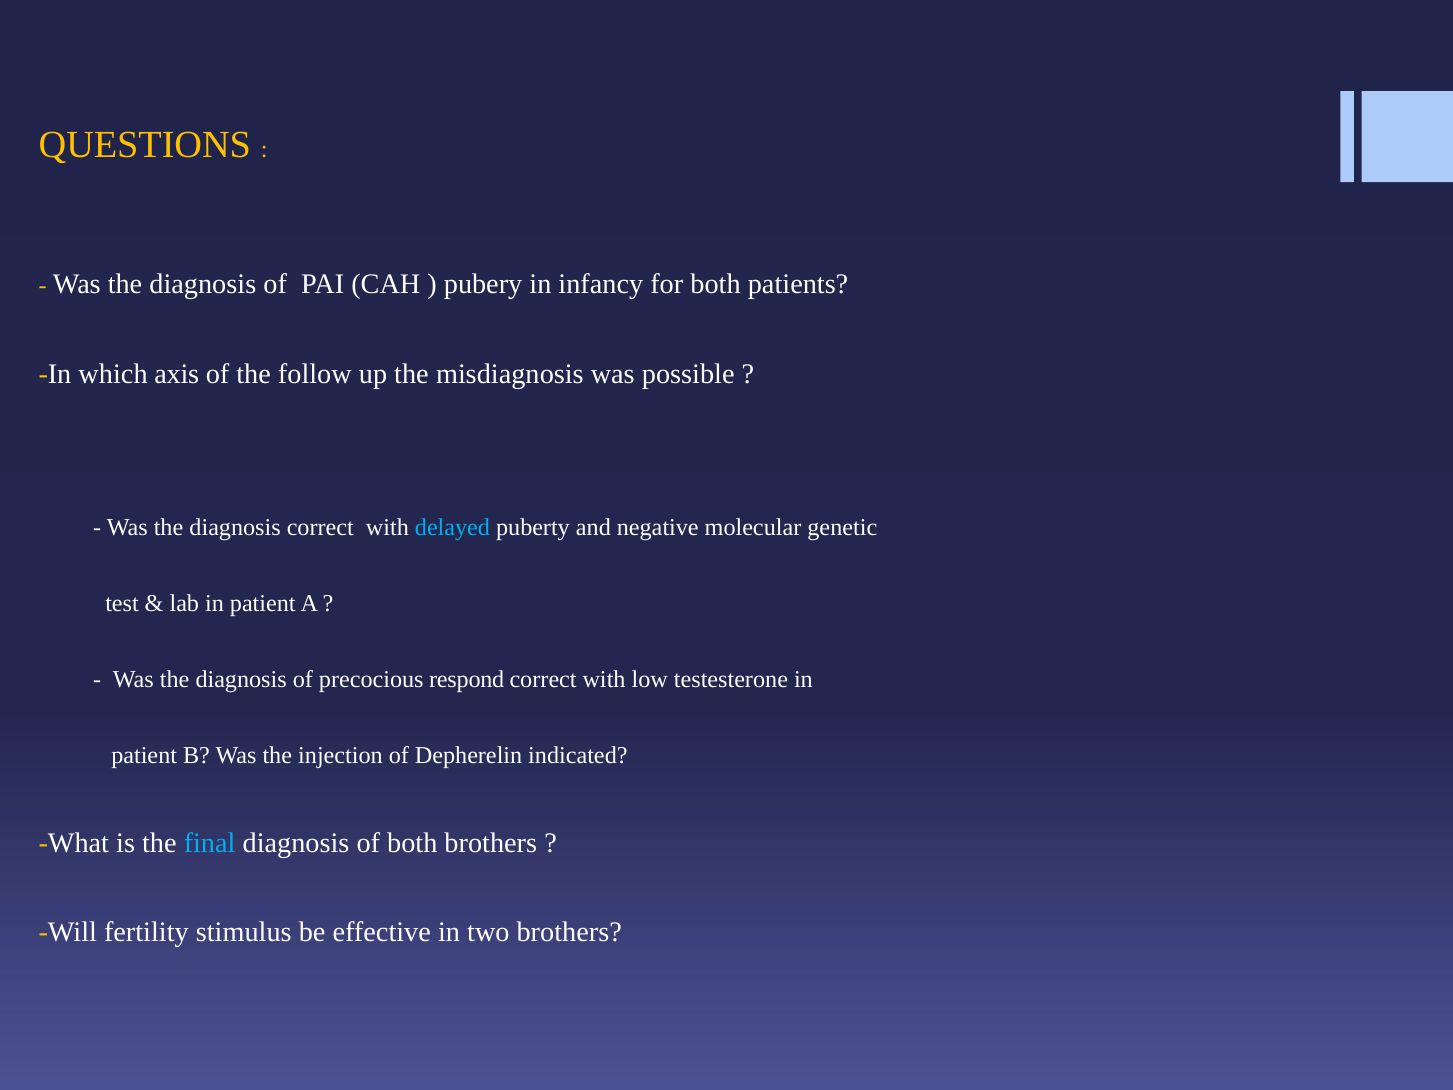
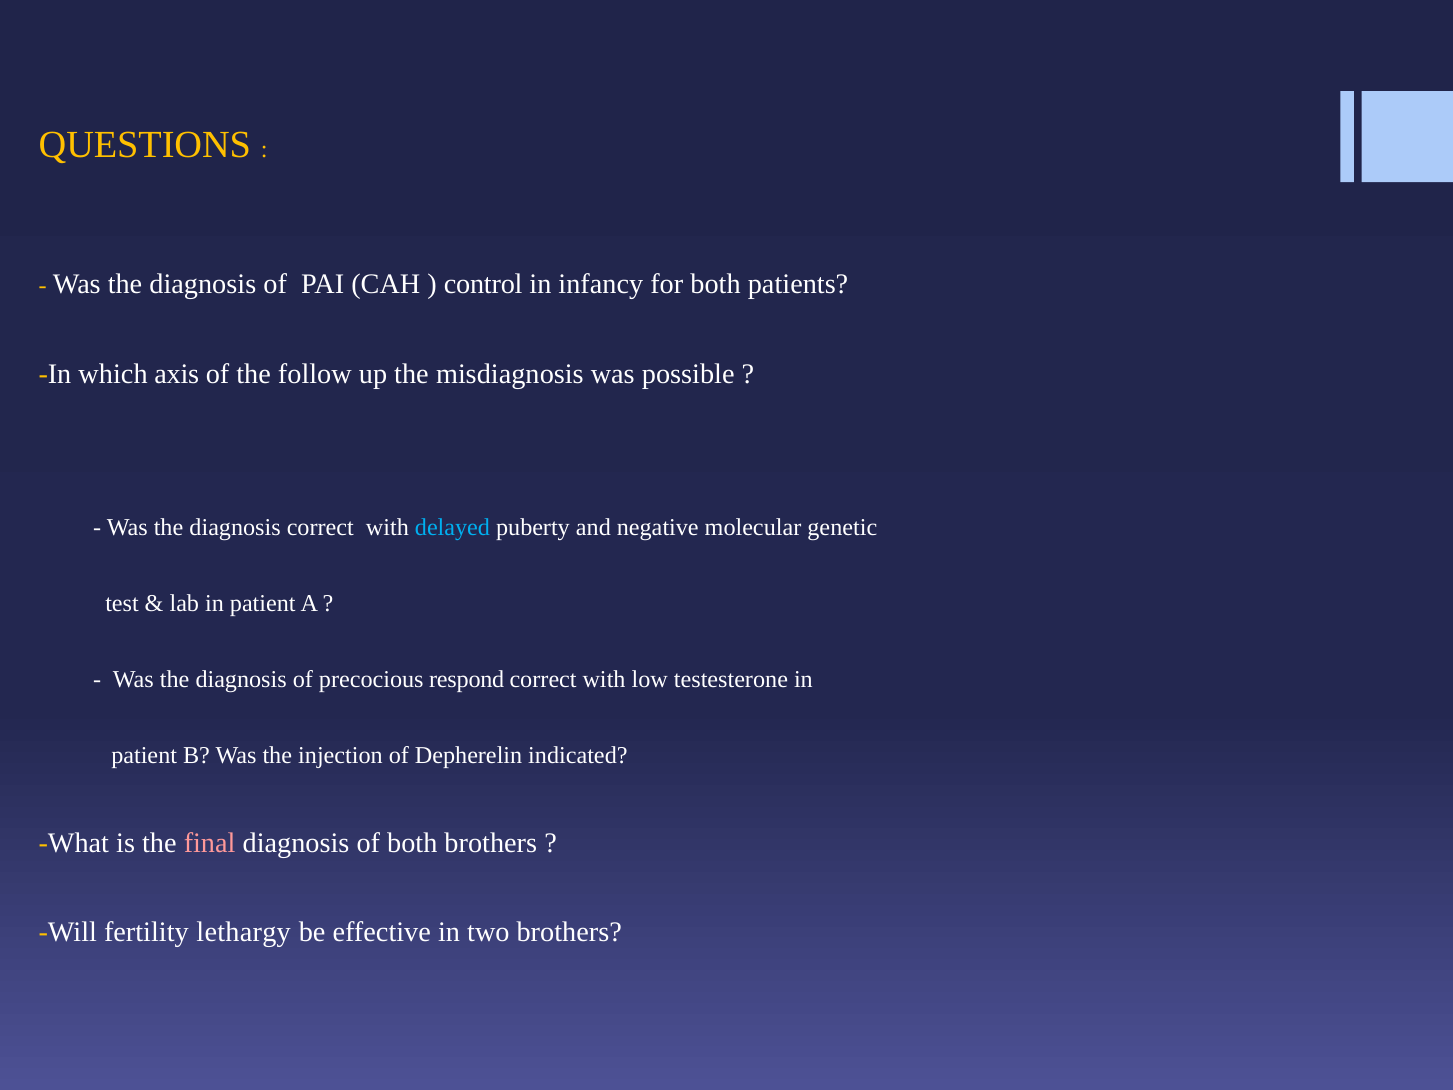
pubery: pubery -> control (483, 284)
final colour: light blue -> pink (210, 843)
stimulus: stimulus -> lethargy (244, 932)
